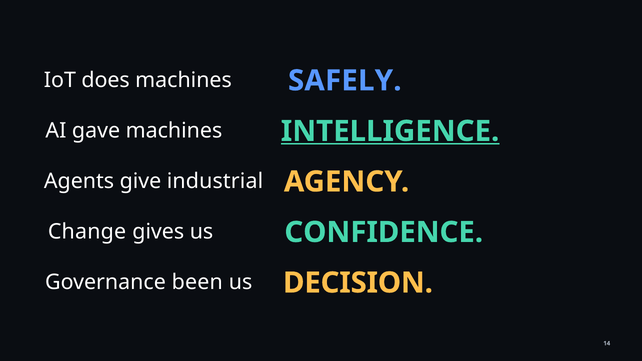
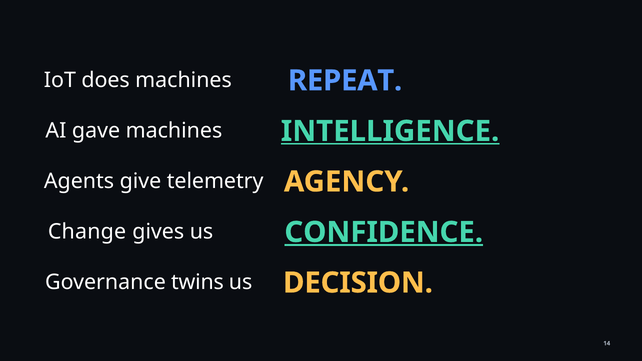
SAFELY: SAFELY -> REPEAT (345, 81)
industrial: industrial -> telemetry (215, 181)
CONFIDENCE underline: none -> present (384, 232)
been: been -> twins (197, 282)
